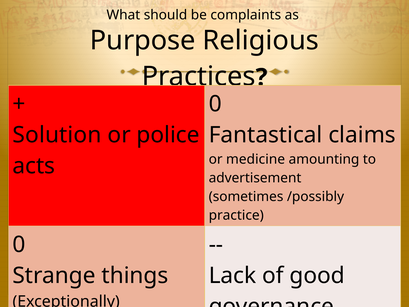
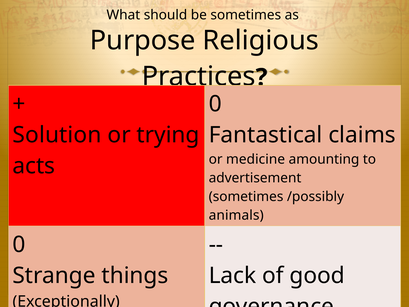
be complaints: complaints -> sometimes (246, 15)
police: police -> trying (168, 135)
practice: practice -> animals (236, 215)
